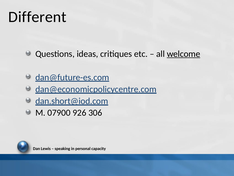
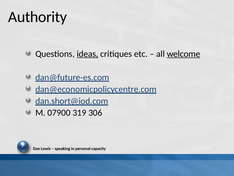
Different: Different -> Authority (38, 17)
ideas underline: none -> present (87, 54)
926: 926 -> 319 (79, 112)
